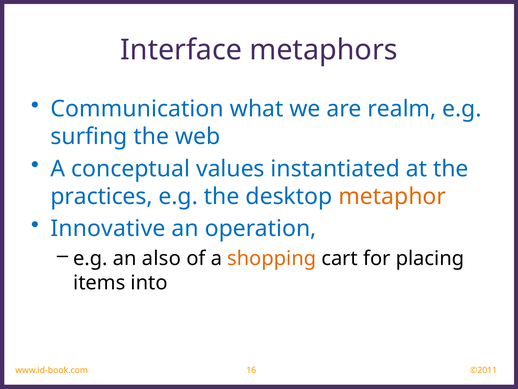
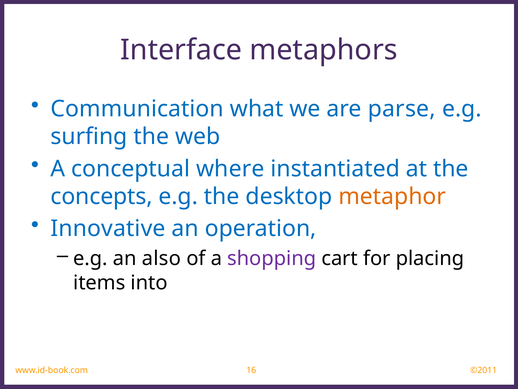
realm: realm -> parse (402, 109)
values: values -> where (230, 169)
practices: practices -> concepts (102, 196)
shopping colour: orange -> purple (272, 258)
